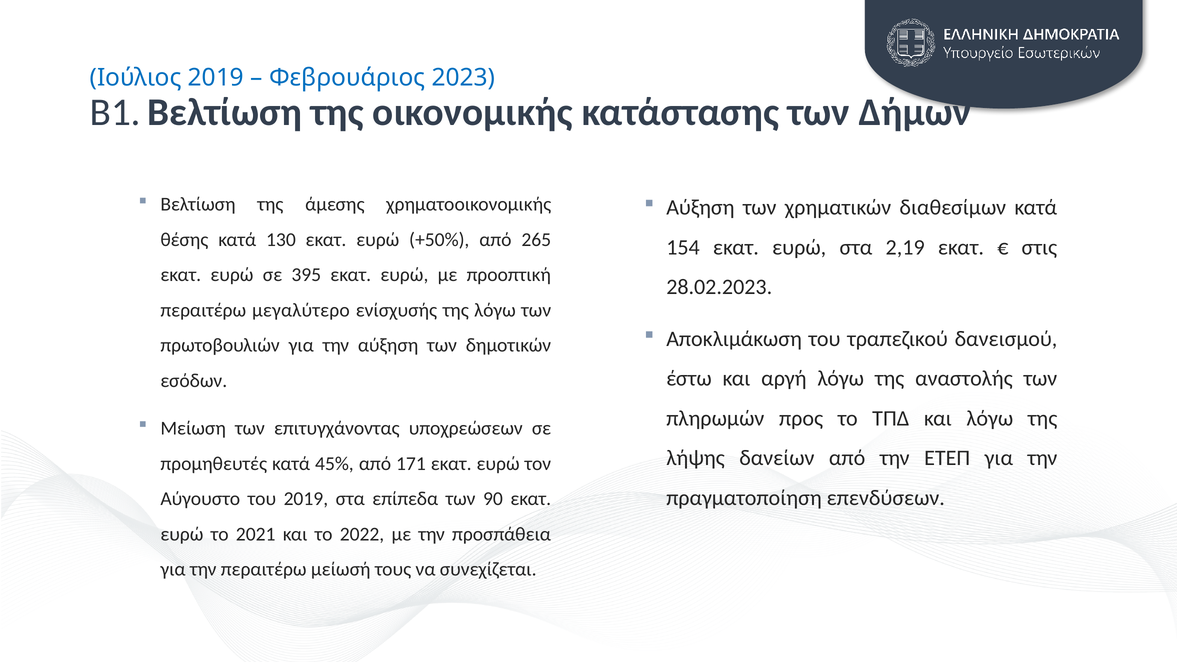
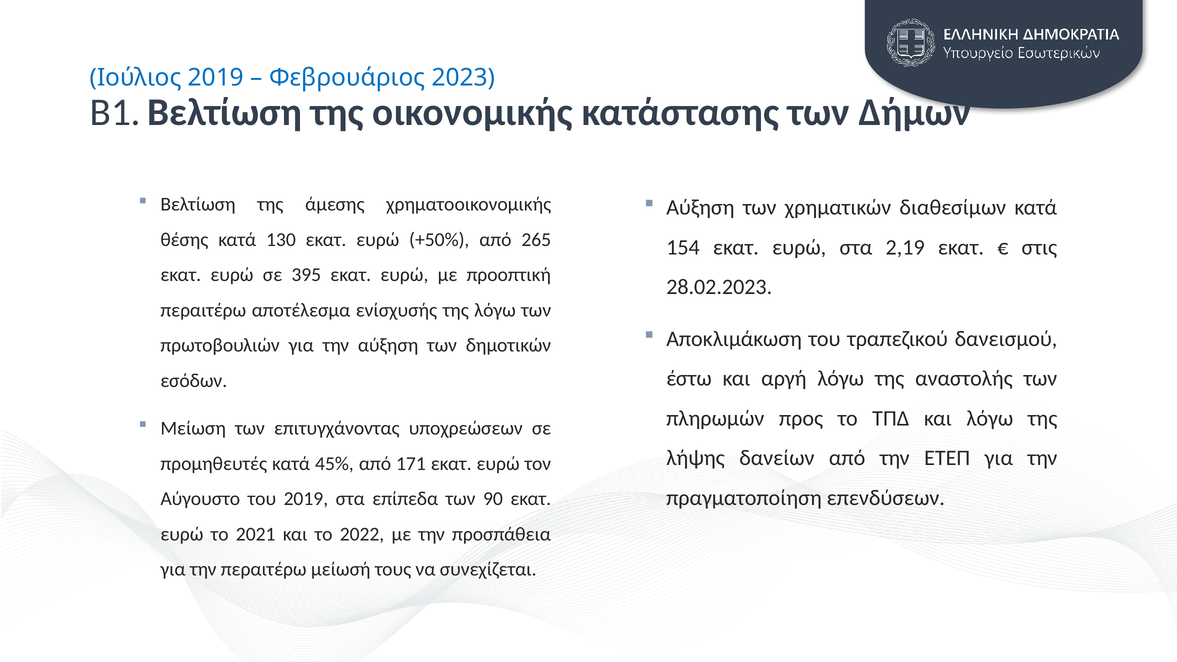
μεγαλύτερο: μεγαλύτερο -> αποτέλεσμα (301, 310)
